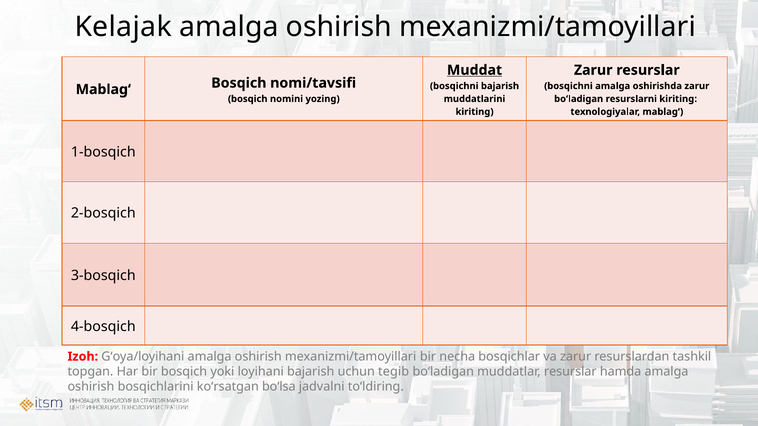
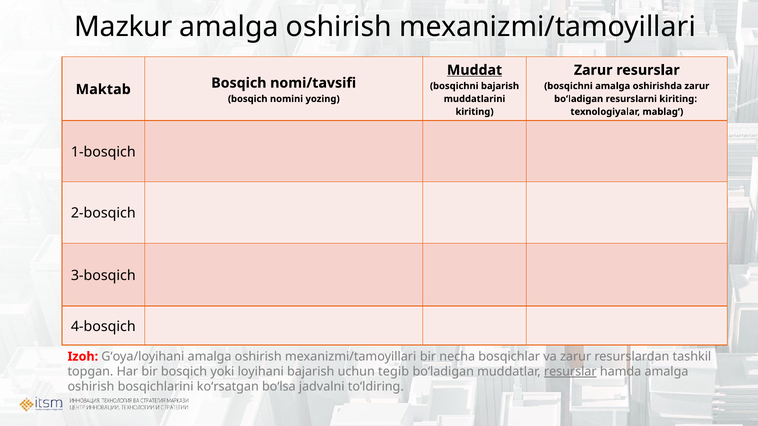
Kelajak: Kelajak -> Mazkur (123, 27)
Mablagʻ: Mablagʻ -> Maktab (103, 89)
resurslar underline: none -> present (570, 372)
